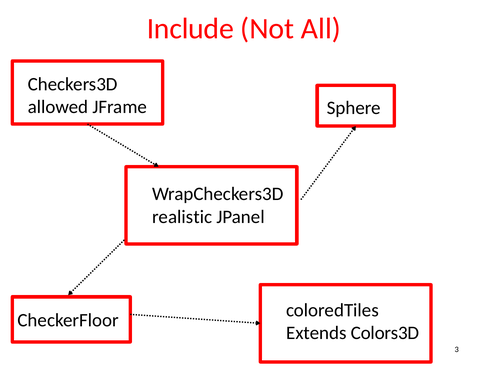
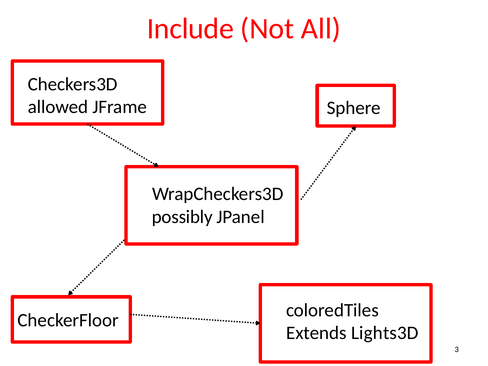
realistic: realistic -> possibly (182, 217)
Colors3D: Colors3D -> Lights3D (385, 333)
